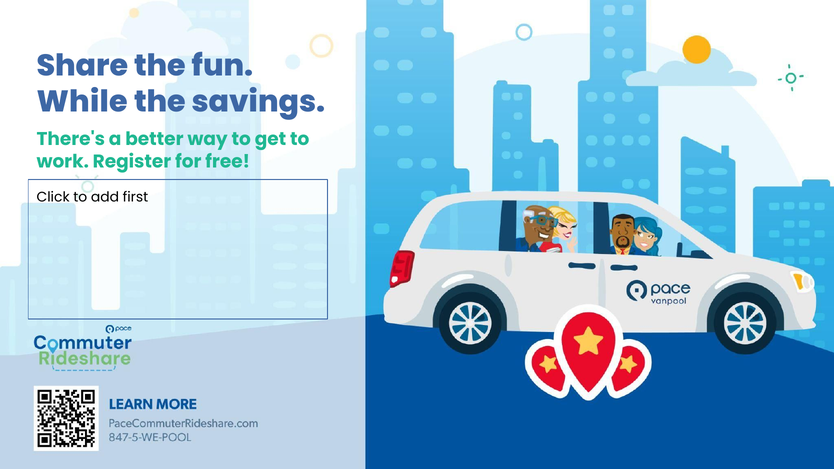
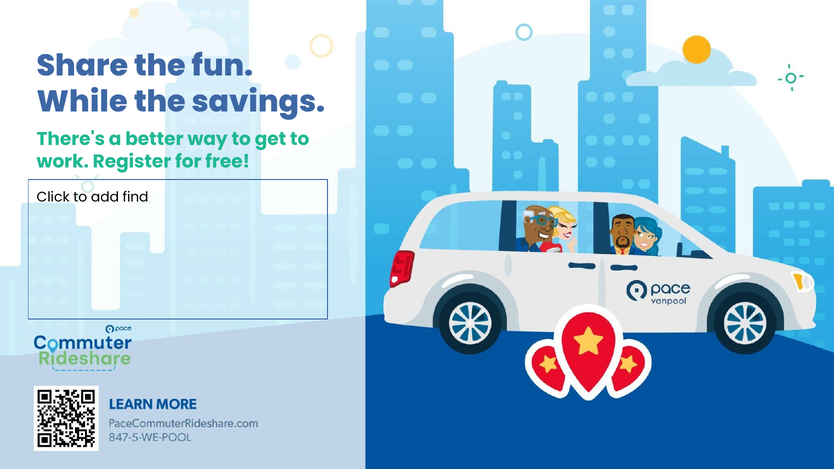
first: first -> find (136, 197)
